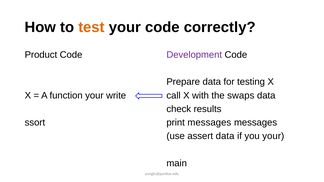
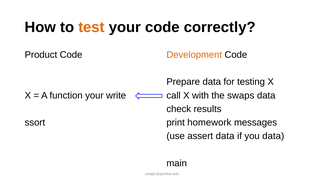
Development colour: purple -> orange (194, 55)
print messages: messages -> homework (209, 123)
you your: your -> data (273, 136)
